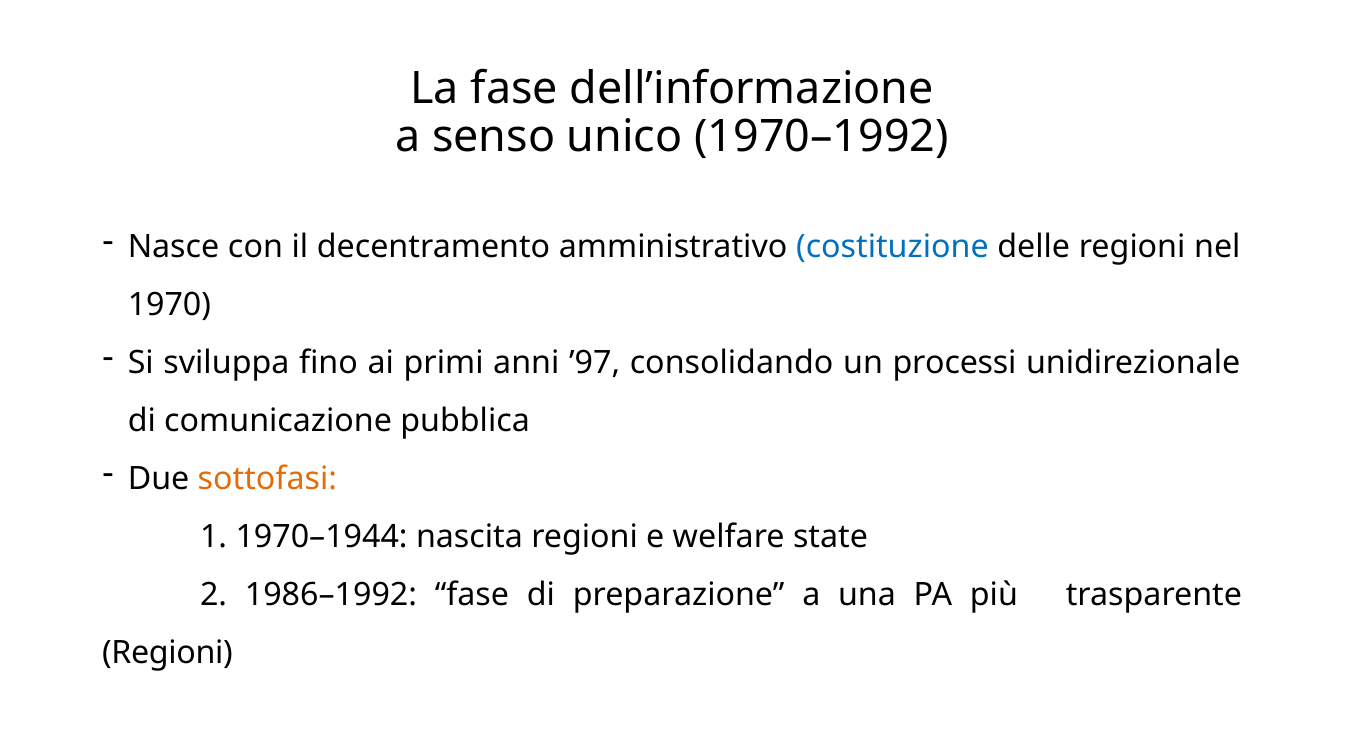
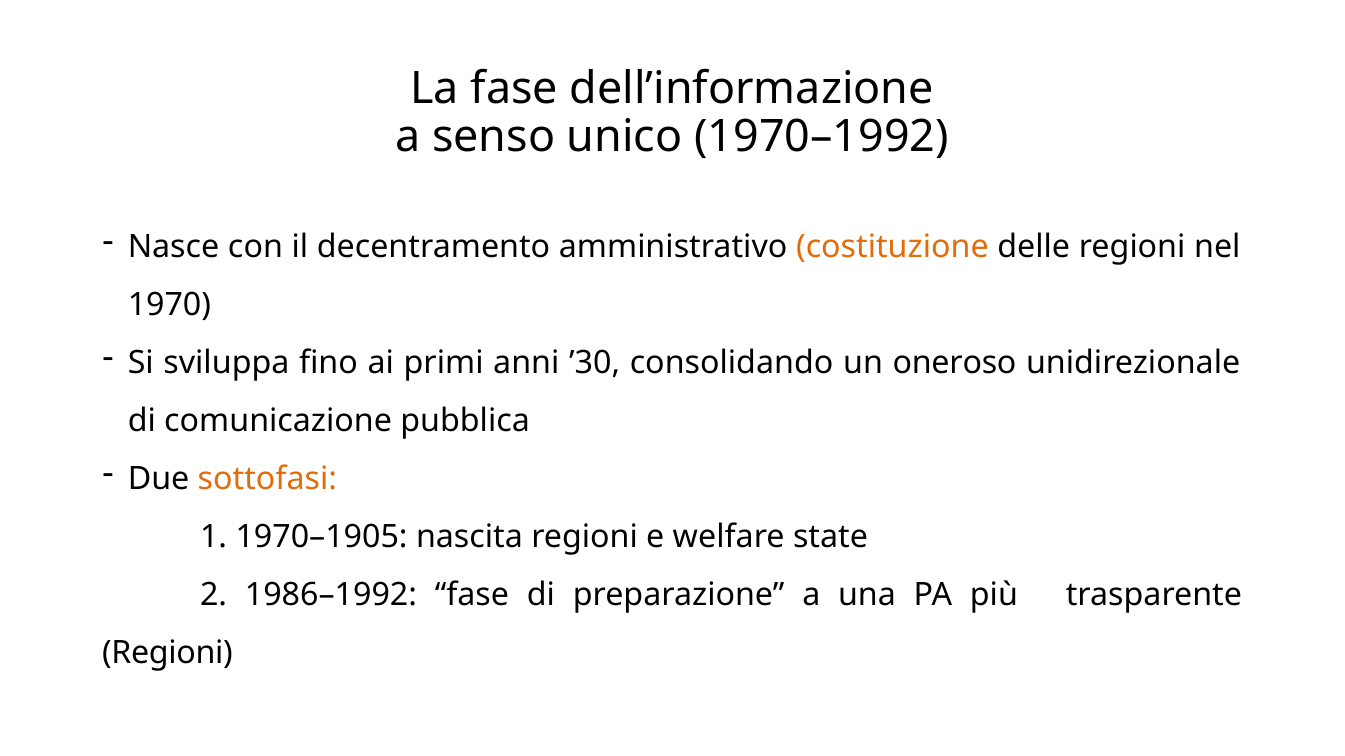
costituzione colour: blue -> orange (892, 247)
’97: ’97 -> ’30 (595, 363)
processi: processi -> oneroso (955, 363)
1970–1944: 1970–1944 -> 1970–1905 (322, 537)
